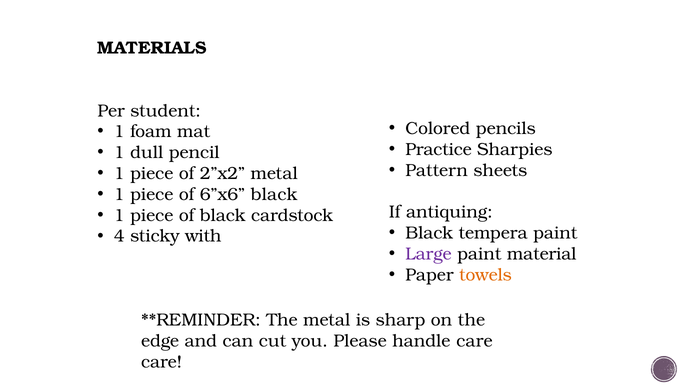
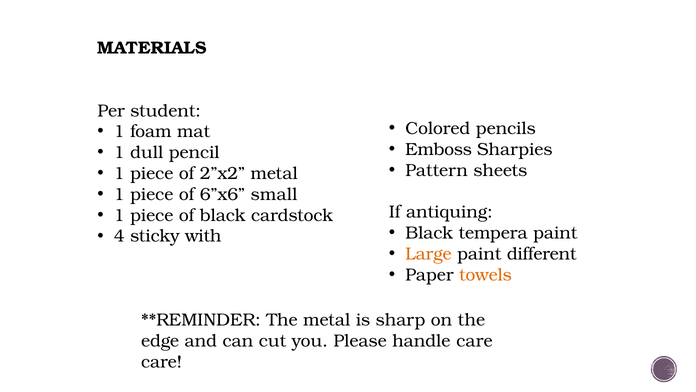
Practice: Practice -> Emboss (438, 149)
6”x6 black: black -> small (274, 194)
Large colour: purple -> orange (428, 254)
material: material -> different (542, 254)
